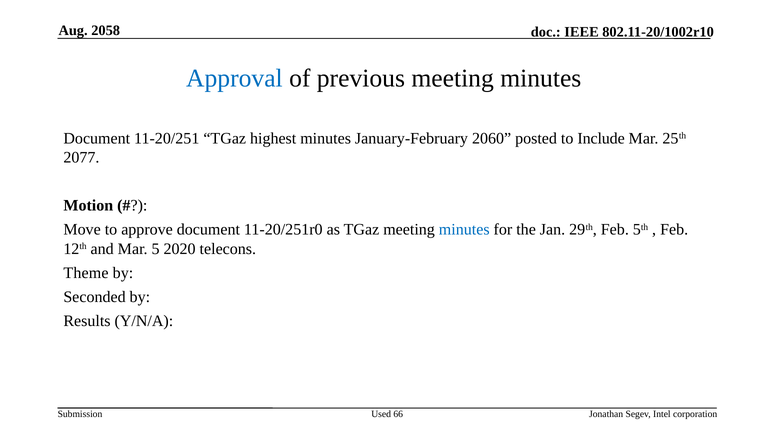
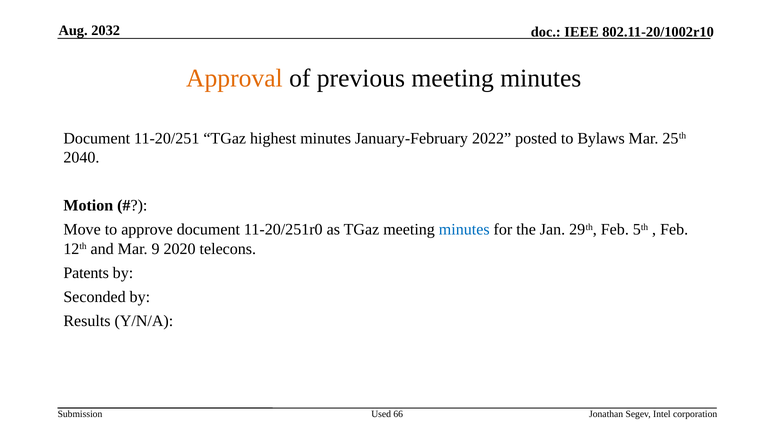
2058: 2058 -> 2032 (106, 31)
Approval colour: blue -> orange (234, 79)
2060: 2060 -> 2022 (492, 138)
Include: Include -> Bylaws (601, 138)
2077: 2077 -> 2040 (81, 158)
5: 5 -> 9 (156, 249)
Theme: Theme -> Patents (86, 273)
